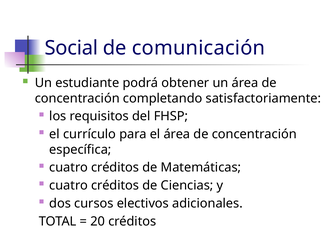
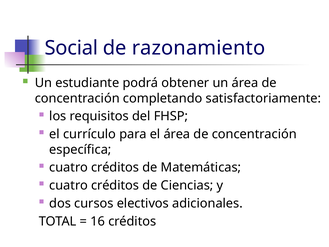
comunicación: comunicación -> razonamiento (199, 48)
20: 20 -> 16 (98, 221)
